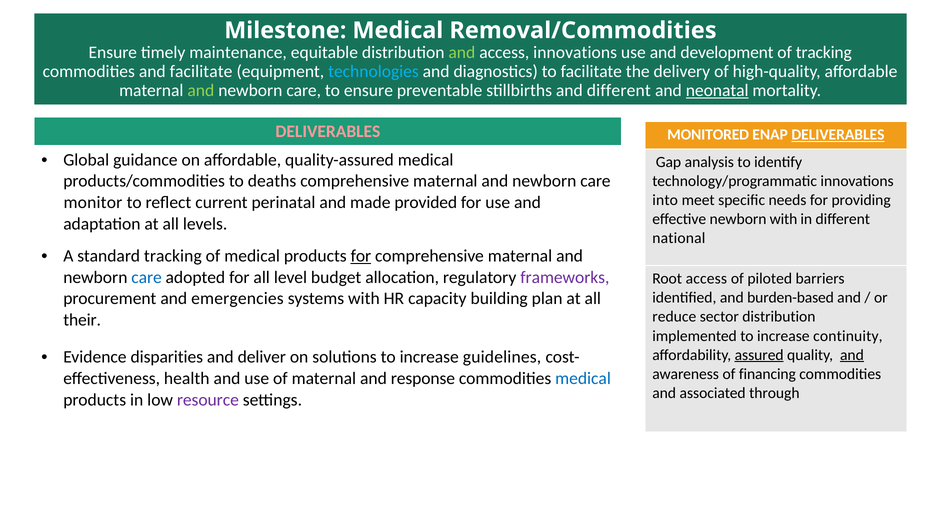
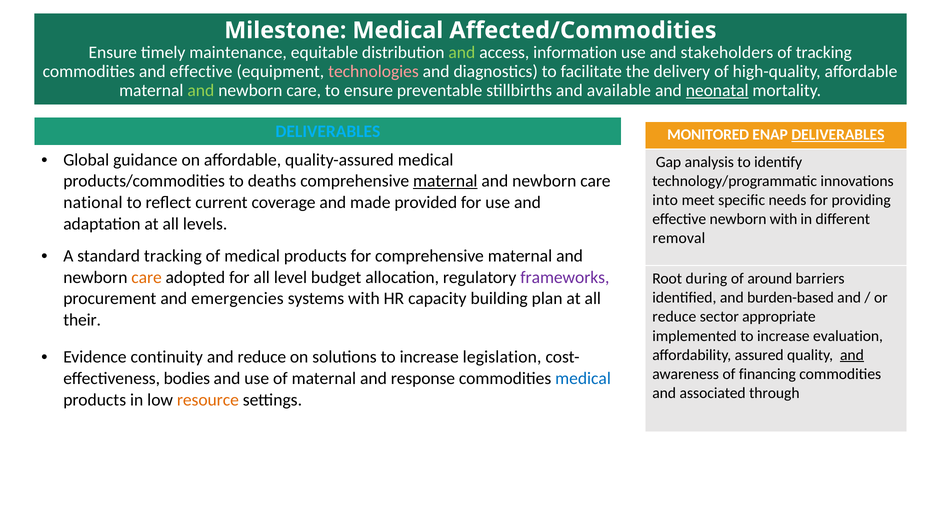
Removal/Commodities: Removal/Commodities -> Affected/Commodities (583, 30)
access innovations: innovations -> information (575, 53)
development: development -> stakeholders (727, 53)
and facilitate: facilitate -> effective (201, 72)
technologies colour: light blue -> pink (373, 72)
and different: different -> available (619, 90)
DELIVERABLES colour: pink -> light blue (328, 131)
maternal underline: none -> present (445, 181)
monitor: monitor -> national (93, 203)
perinatal: perinatal -> coverage (284, 203)
national: national -> removal (679, 239)
for underline: present -> none (361, 256)
care colour: blue -> orange (147, 278)
Root access: access -> during (706, 279)
piloted: piloted -> around (770, 279)
sector distribution: distribution -> appropriate (779, 317)
continuity: continuity -> evaluation (848, 336)
assured underline: present -> none (759, 355)
disparities: disparities -> continuity (167, 357)
and deliver: deliver -> reduce (262, 357)
guidelines: guidelines -> legislation (502, 357)
health: health -> bodies (187, 379)
resource colour: purple -> orange (208, 400)
